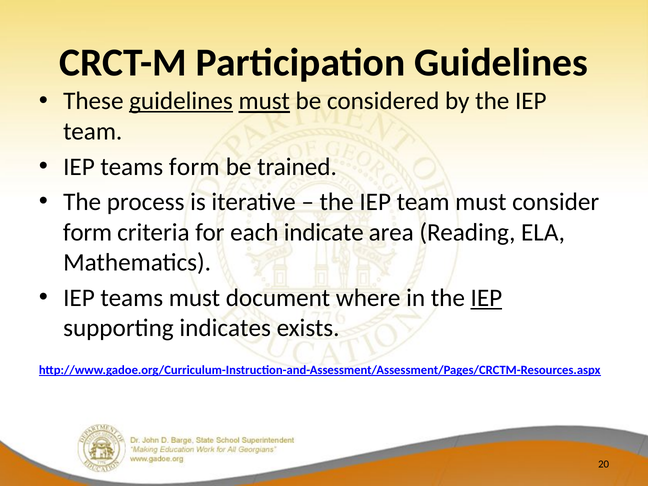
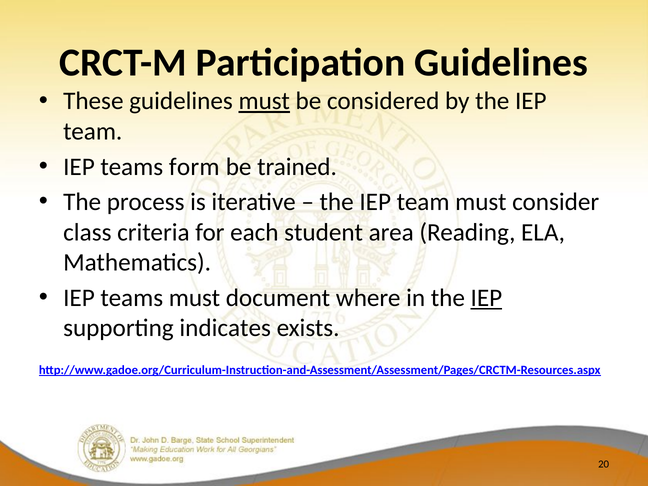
guidelines underline: present -> none (181, 101)
form: form -> class (87, 232)
indicate: indicate -> student (324, 232)
